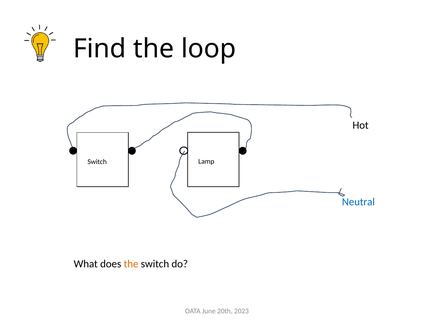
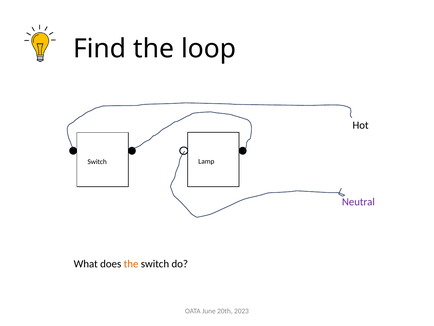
Neutral colour: blue -> purple (358, 202)
